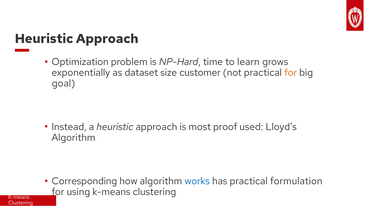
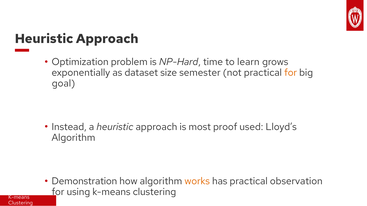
customer: customer -> semester (200, 73)
Corresponding: Corresponding -> Demonstration (84, 182)
works colour: blue -> orange (197, 182)
formulation: formulation -> observation (296, 182)
